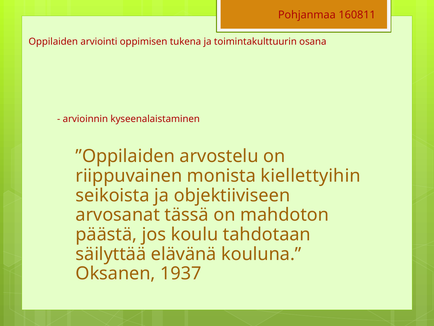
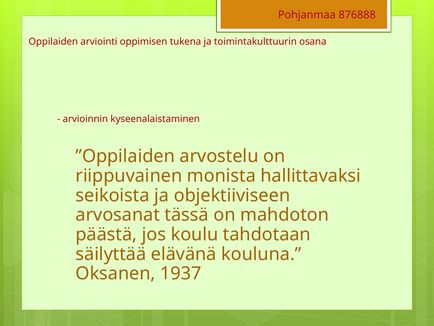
160811: 160811 -> 876888 (357, 15)
kiellettyihin: kiellettyihin -> hallittavaksi (311, 176)
